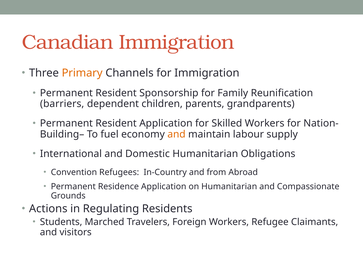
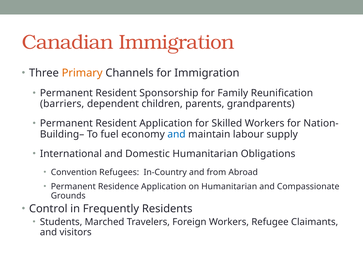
and colour: orange -> blue (176, 134)
Actions: Actions -> Control (48, 209)
Regulating: Regulating -> Frequently (111, 209)
